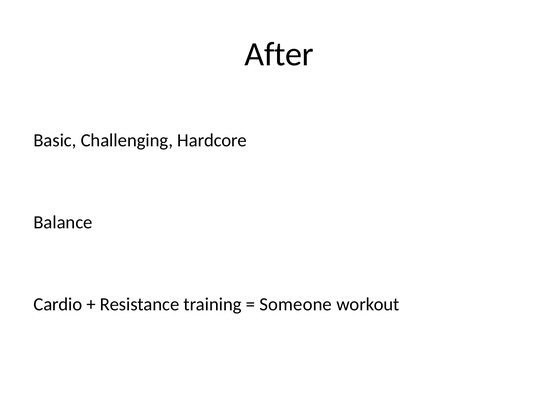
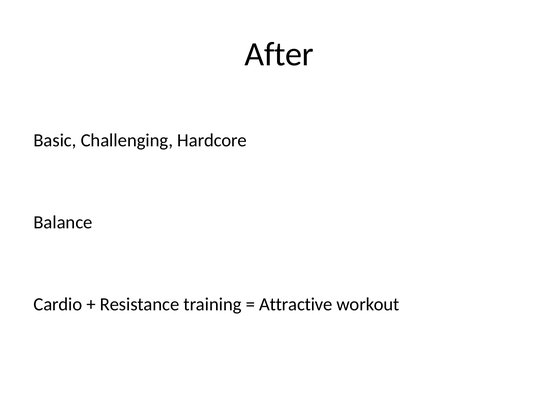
Someone: Someone -> Attractive (296, 304)
